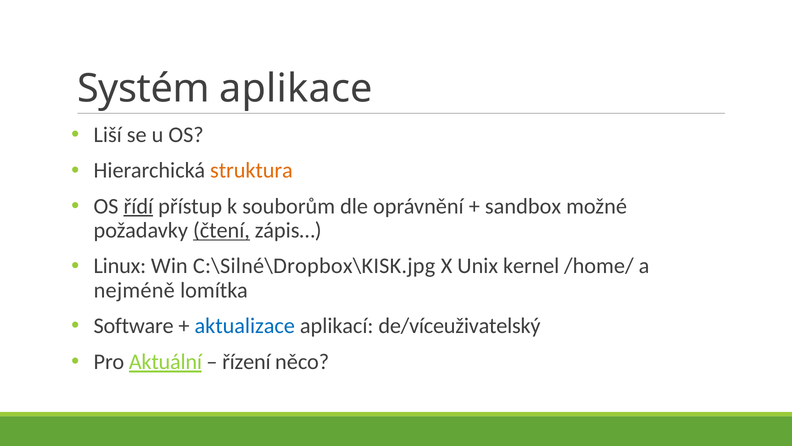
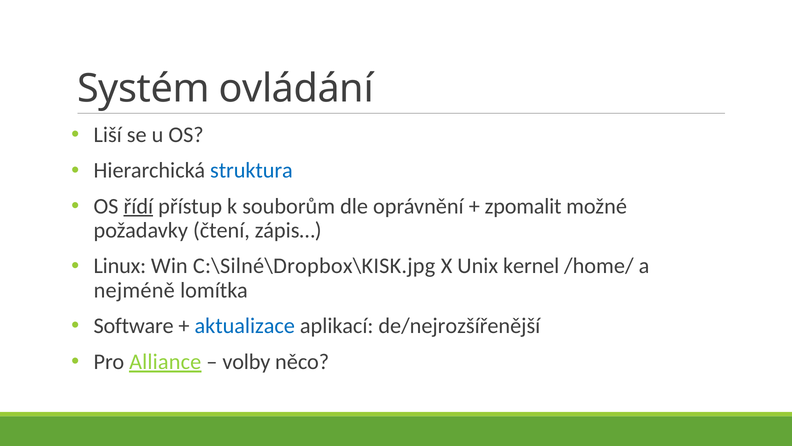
aplikace: aplikace -> ovládání (296, 89)
struktura colour: orange -> blue (251, 170)
sandbox: sandbox -> zpomalit (523, 206)
čtení underline: present -> none (221, 230)
de/víceuživatelský: de/víceuživatelský -> de/nejrozšířenější (459, 326)
Aktuální: Aktuální -> Alliance (165, 361)
řízení: řízení -> volby (246, 361)
